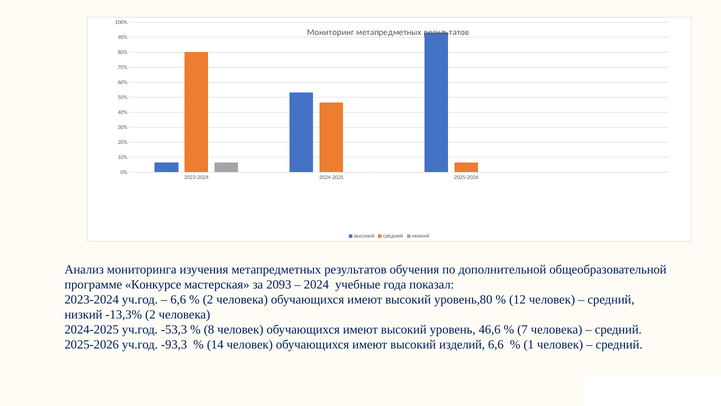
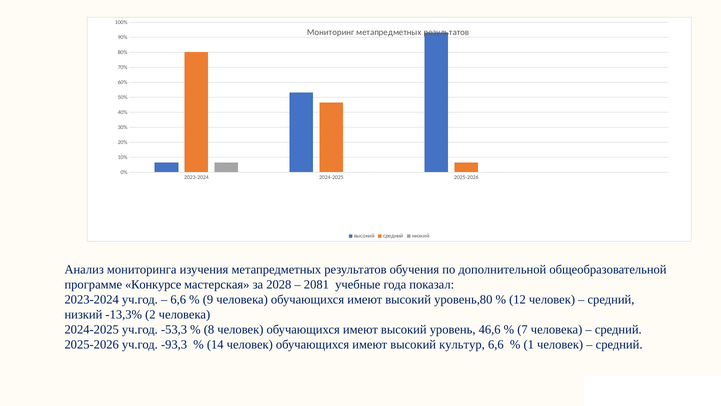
2093: 2093 -> 2028 (279, 284)
2024: 2024 -> 2081 (316, 284)
2: 2 -> 9 (208, 299)
изделий: изделий -> культур (462, 344)
